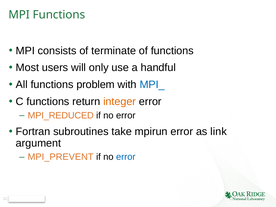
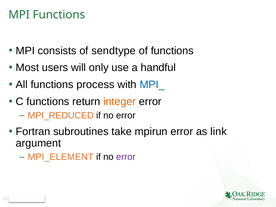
terminate: terminate -> sendtype (114, 51)
problem: problem -> process (95, 85)
MPI_PREVENT: MPI_PREVENT -> MPI_ELEMENT (61, 157)
error colour: blue -> purple (126, 157)
